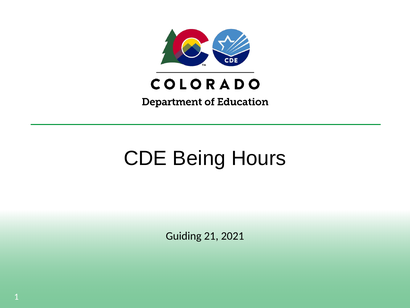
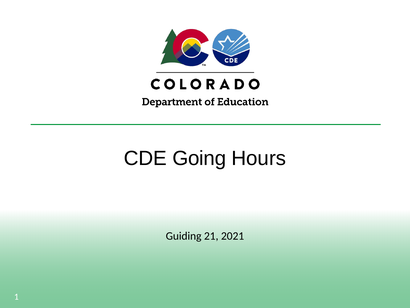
Being: Being -> Going (199, 158)
